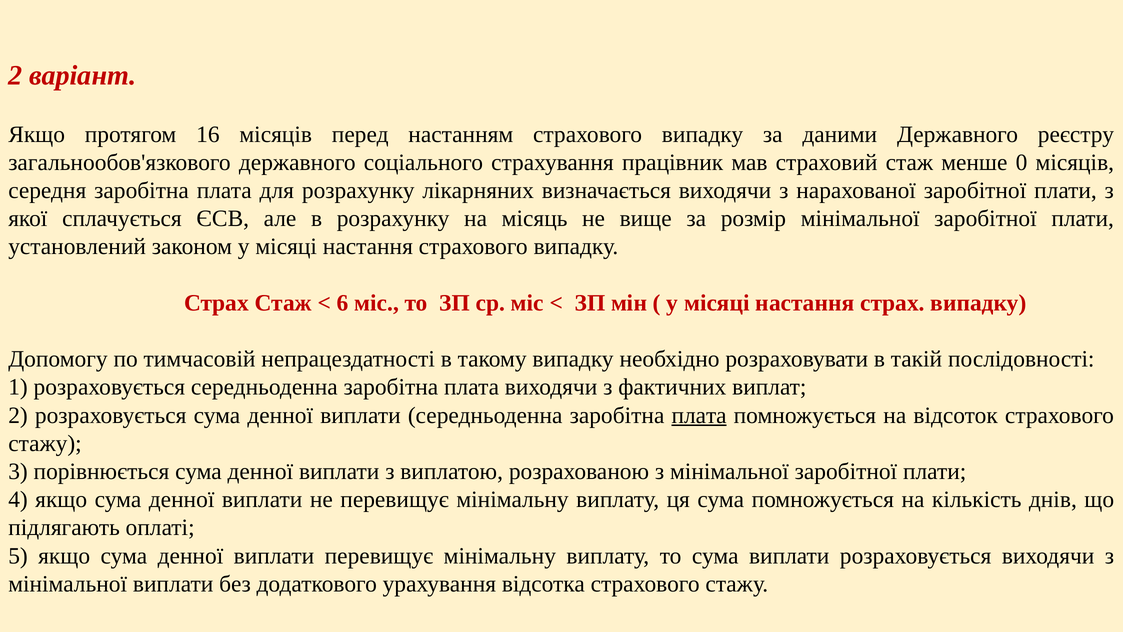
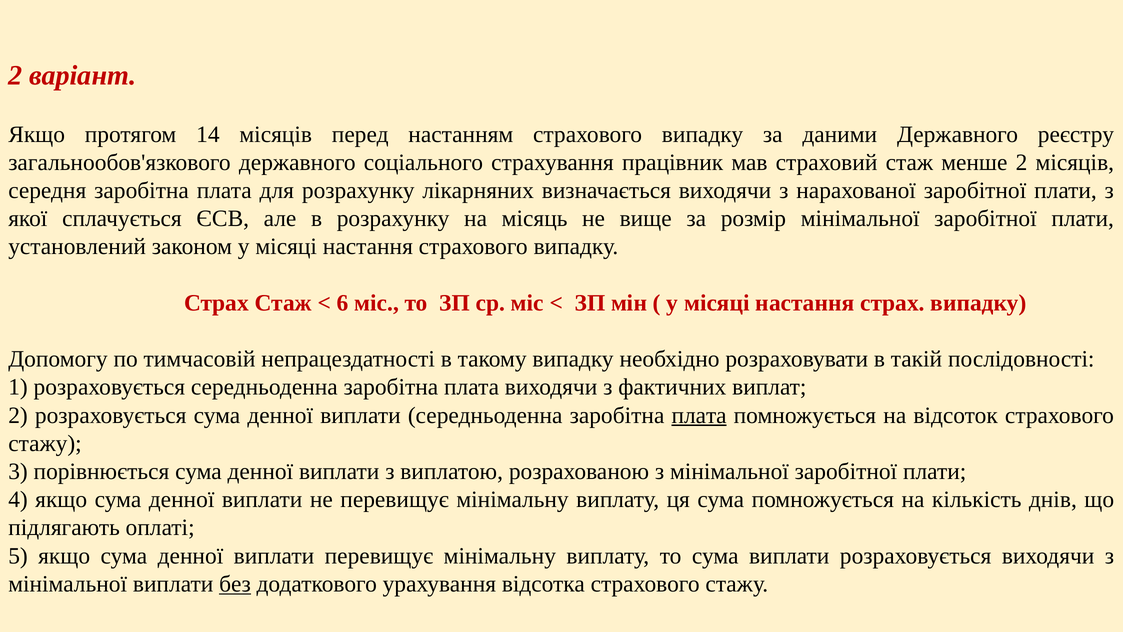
16: 16 -> 14 (208, 134)
менше 0: 0 -> 2 (1022, 162)
без underline: none -> present (235, 584)
